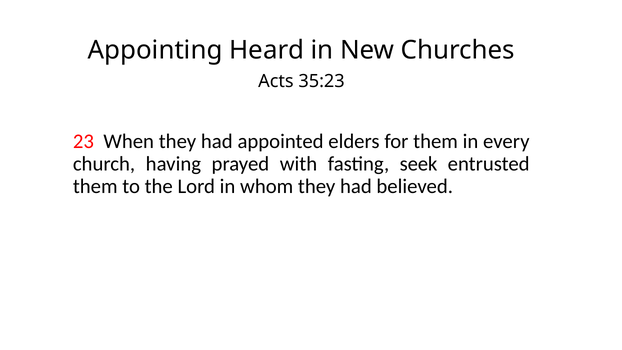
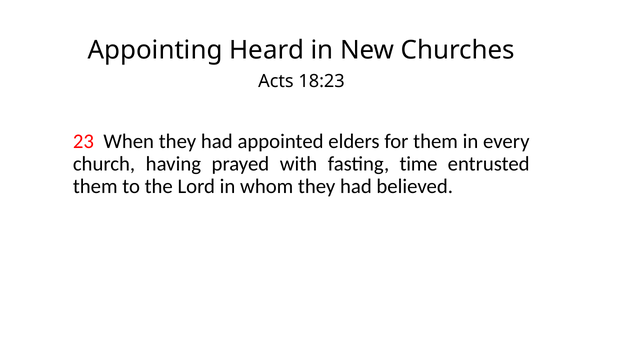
35:23: 35:23 -> 18:23 (322, 81)
seek: seek -> time (419, 164)
